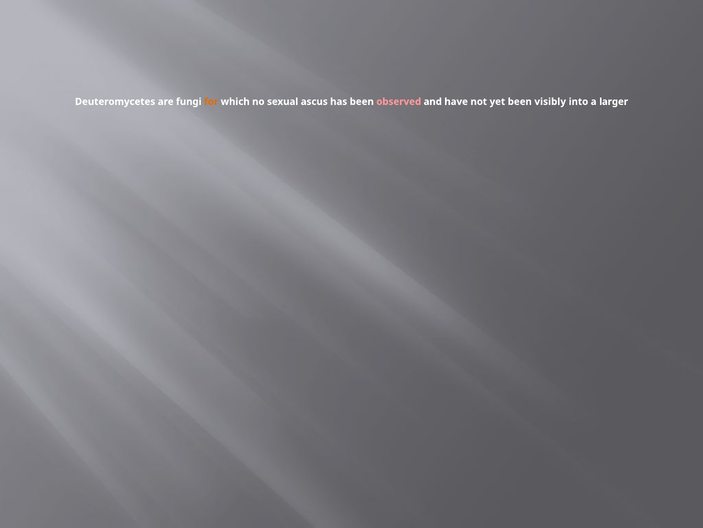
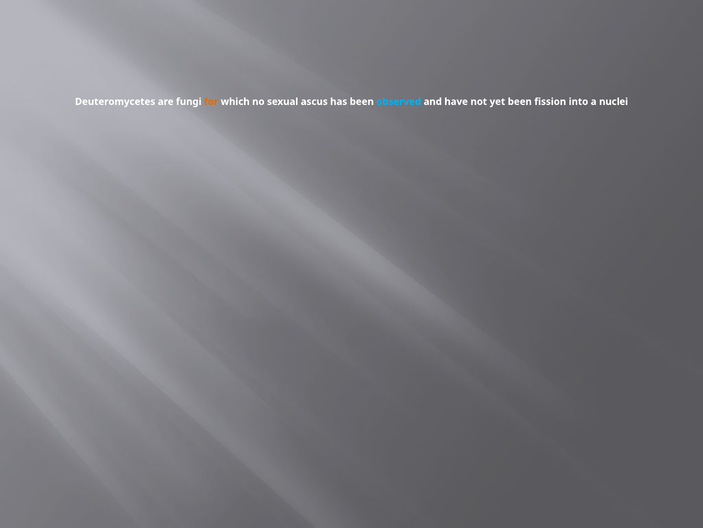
observed colour: pink -> light blue (399, 102)
visibly: visibly -> fission (550, 102)
larger: larger -> nuclei (614, 102)
